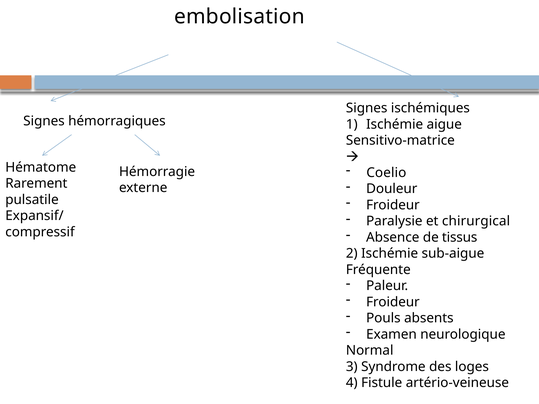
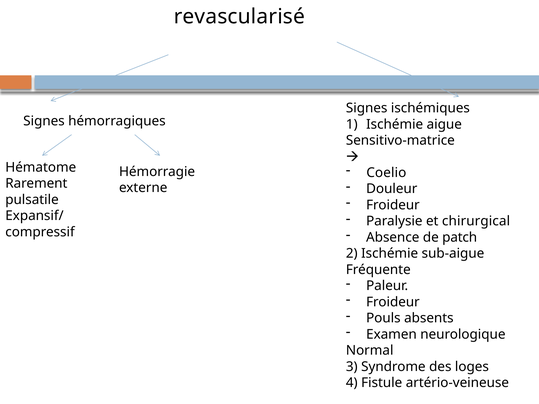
embolisation: embolisation -> revascularisé (239, 17)
tissus: tissus -> patch (460, 238)
